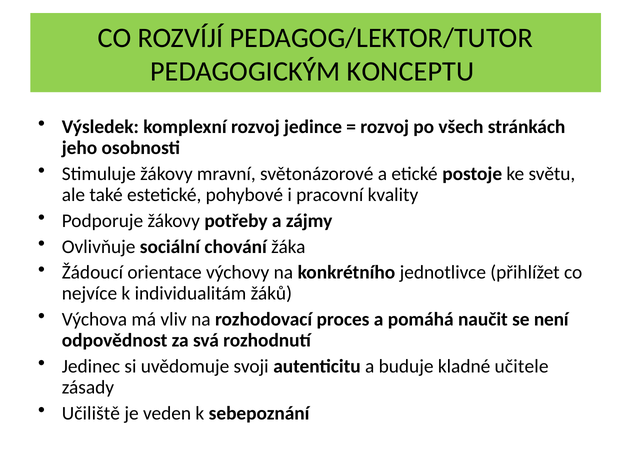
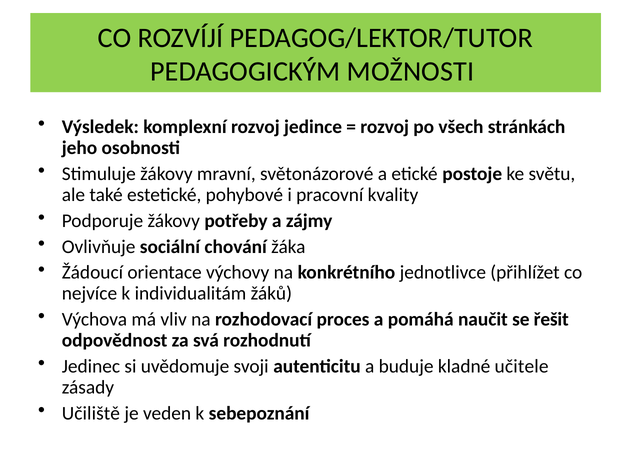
KONCEPTU: KONCEPTU -> MOŽNOSTI (411, 72)
není: není -> řešit (551, 320)
